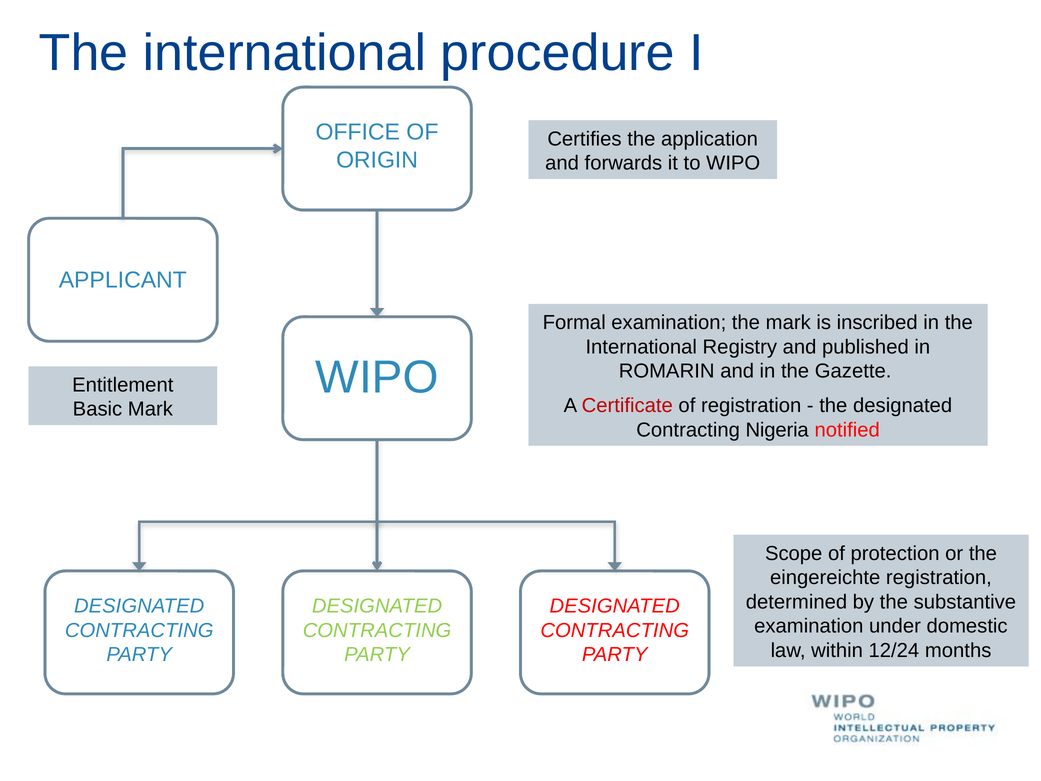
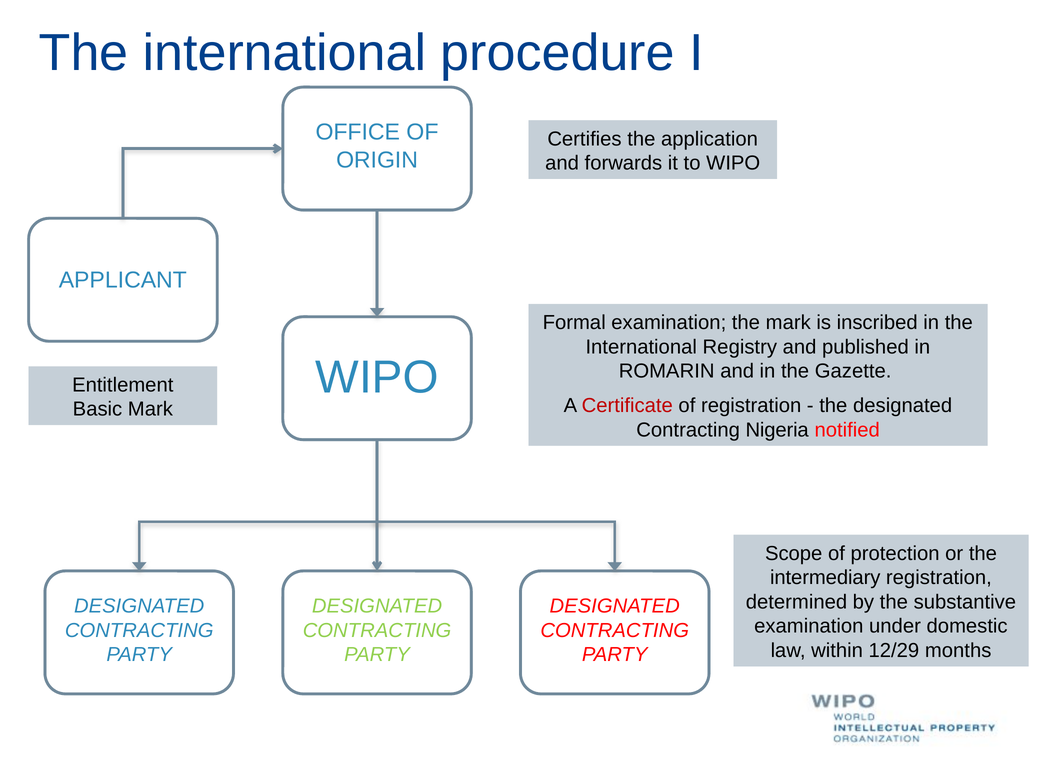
eingereichte: eingereichte -> intermediary (825, 578)
12/24: 12/24 -> 12/29 (894, 650)
